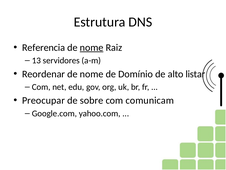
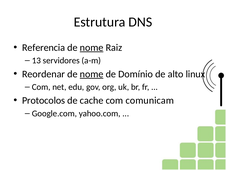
nome underline: none -> present (92, 74)
listar: listar -> linux (195, 74)
Preocupar: Preocupar -> Protocolos (44, 100)
sobre: sobre -> cache (92, 100)
